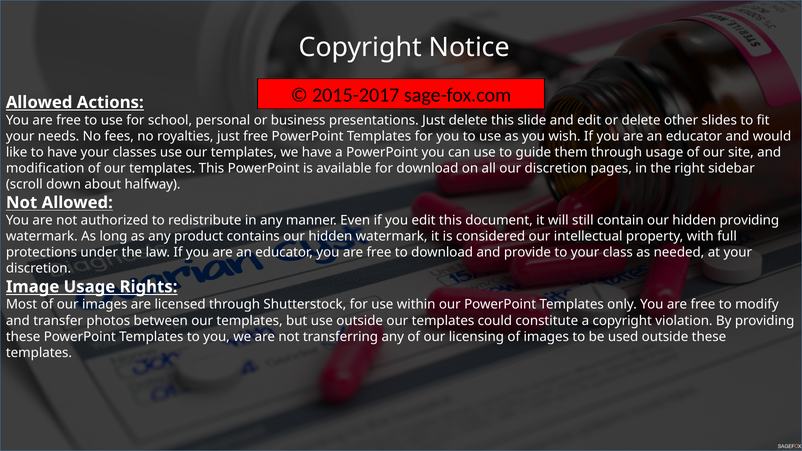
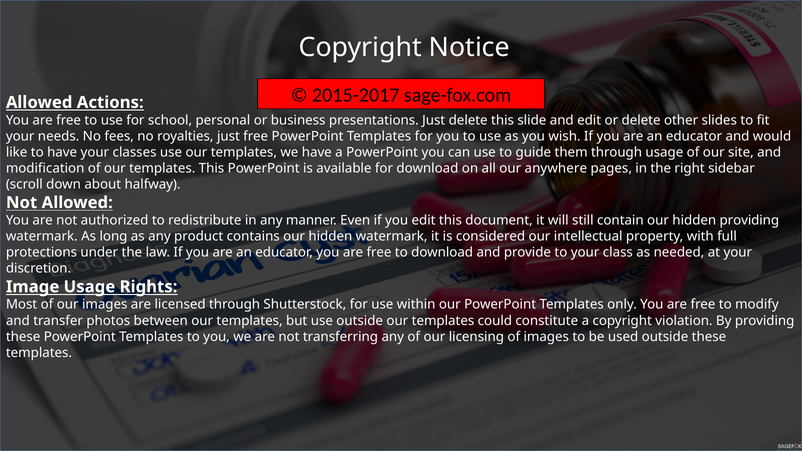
our discretion: discretion -> anywhere (556, 168)
